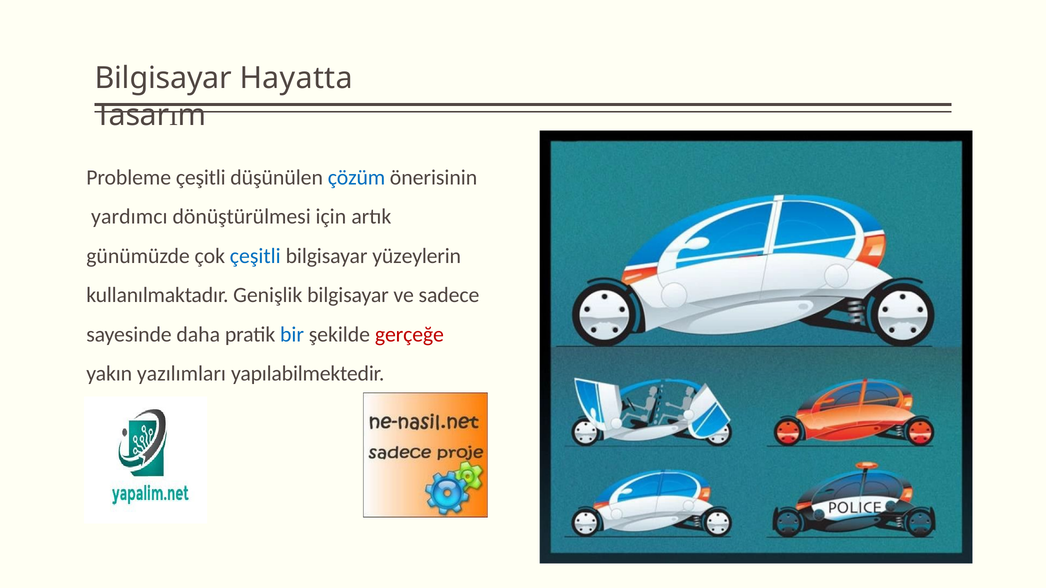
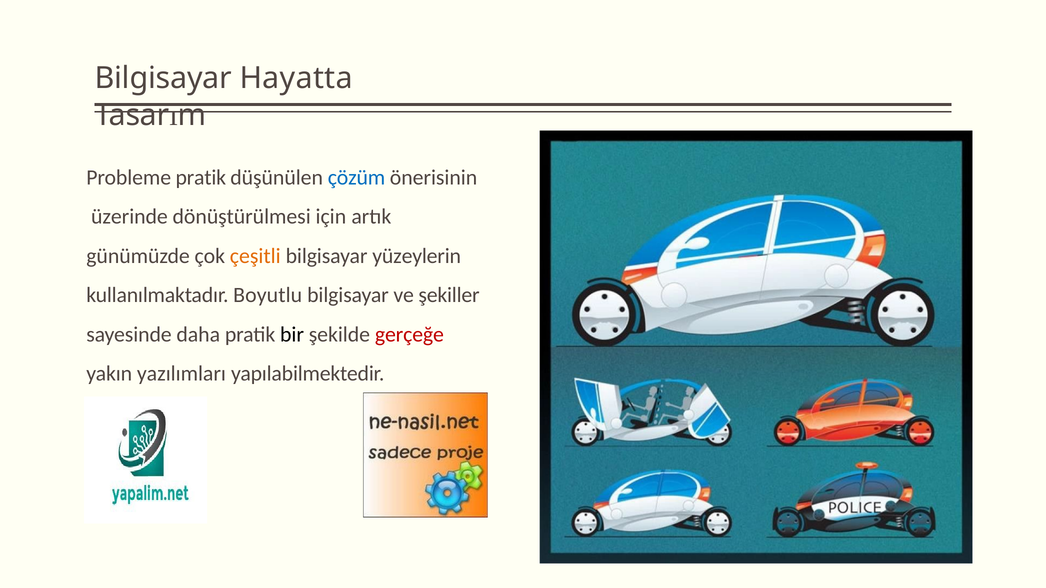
Probleme çeşitli: çeşitli -> pratik (201, 178)
yardımcı: yardımcı -> üzerinde (129, 217)
çeşitli colour: blue -> orange (255, 256)
Genişlik: Genişlik -> Boyutlu (268, 295)
sadece: sadece -> şekiller (449, 295)
bir colour: blue -> black (292, 335)
